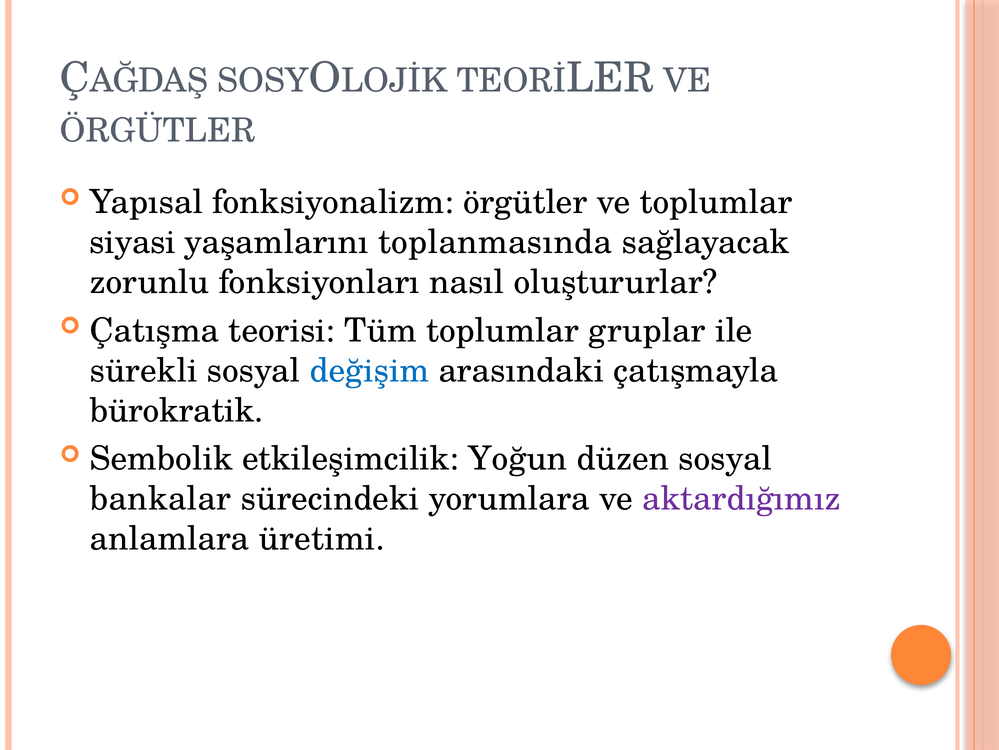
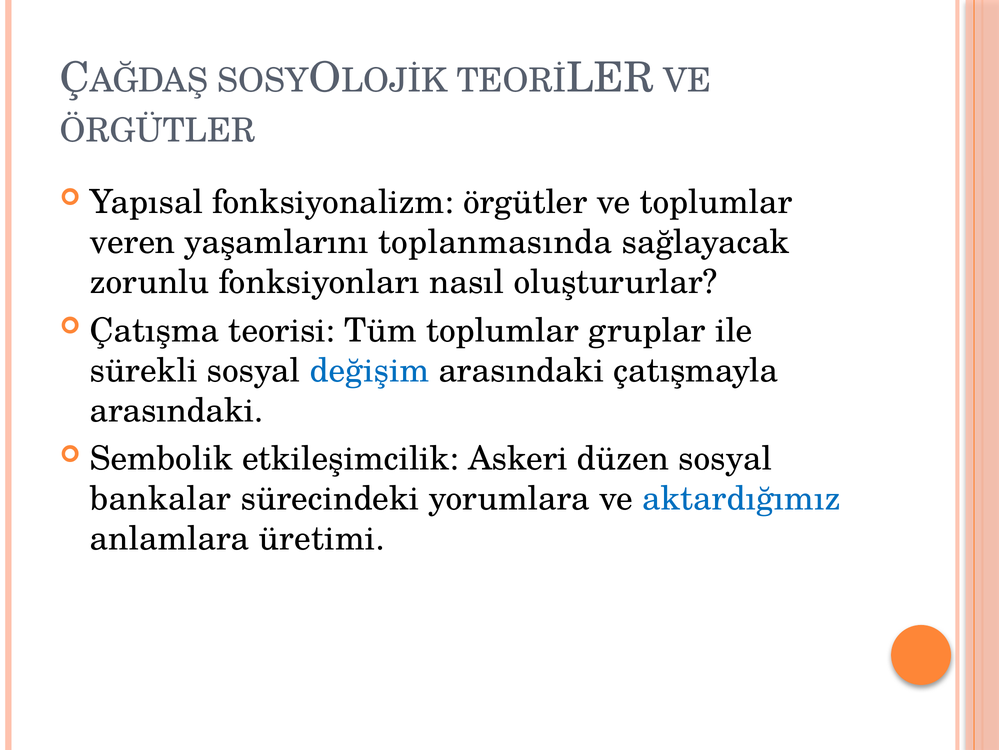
siyasi: siyasi -> veren (133, 242)
bürokratik: bürokratik -> arasındaki (177, 410)
Yoğun: Yoğun -> Askeri (518, 458)
aktardığımız colour: purple -> blue (741, 498)
